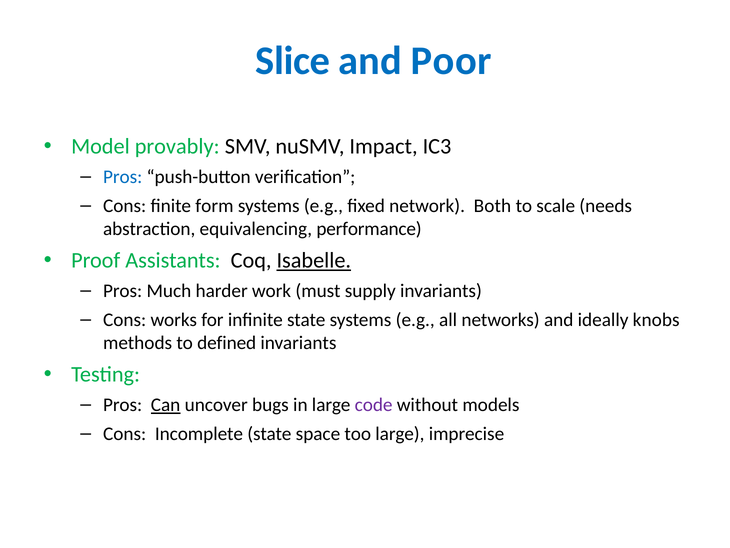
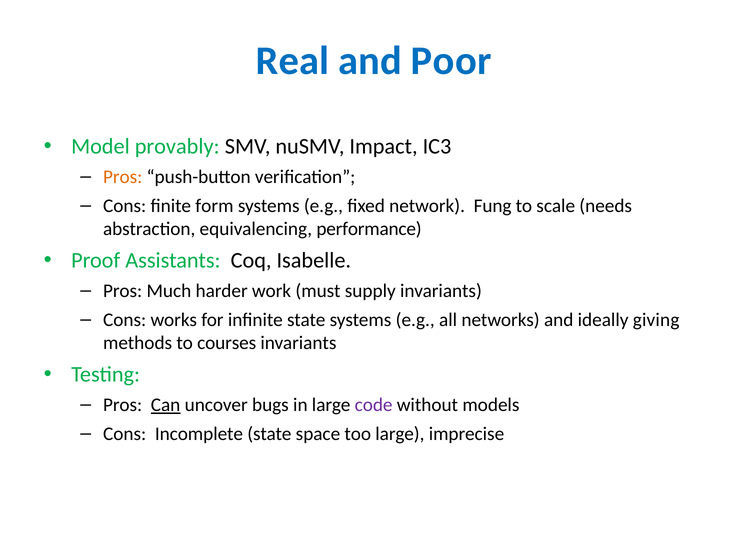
Slice: Slice -> Real (293, 61)
Pros colour: blue -> orange (123, 177)
Both: Both -> Fung (493, 206)
Isabelle underline: present -> none (314, 260)
knobs: knobs -> giving (656, 320)
defined: defined -> courses (227, 343)
